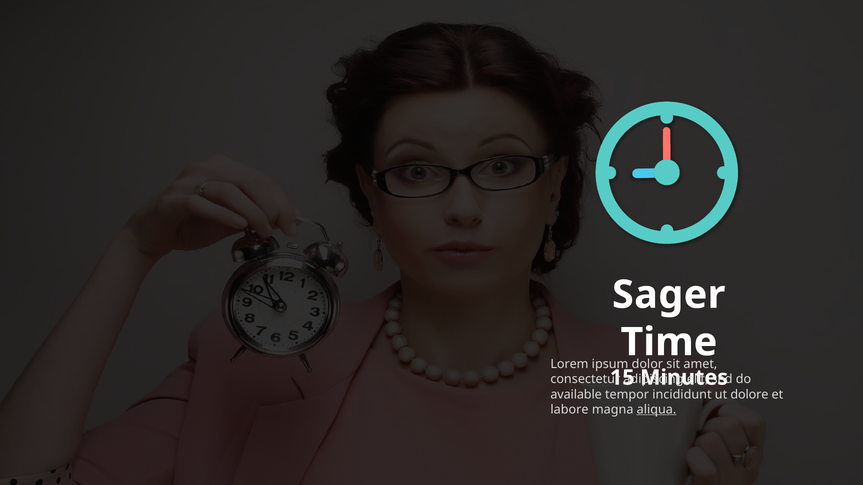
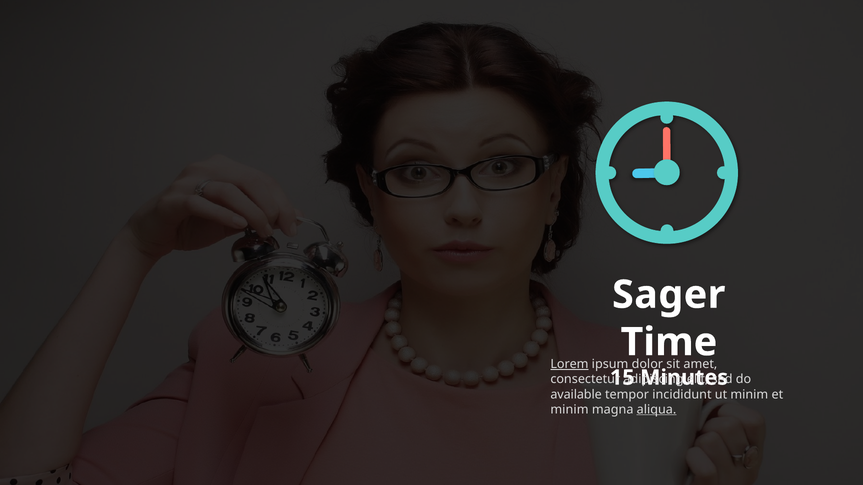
Lorem underline: none -> present (569, 364)
dolore: dolore -> minim (749, 395)
labore: labore -> minim (569, 410)
